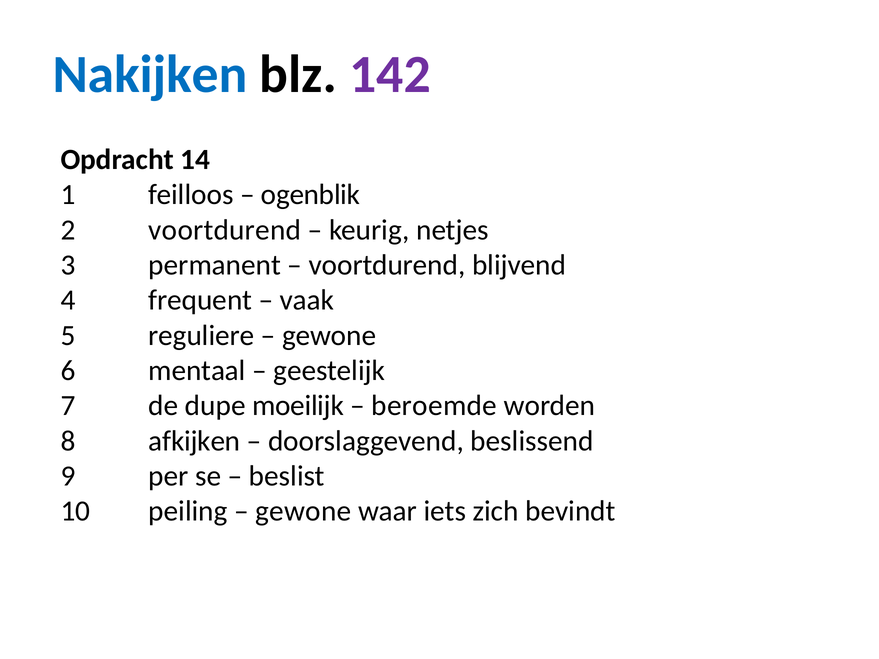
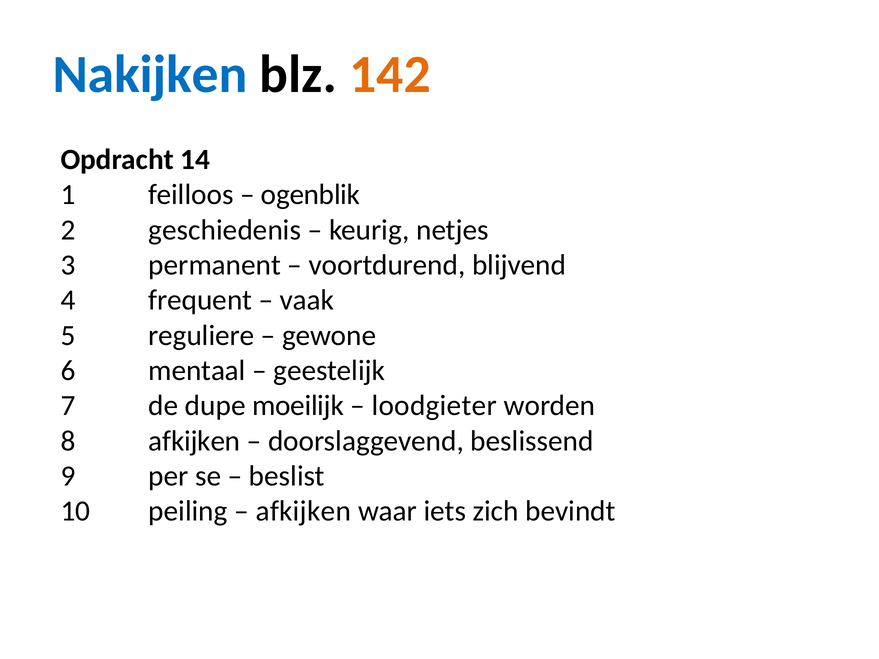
142 colour: purple -> orange (390, 74)
2 voortdurend: voortdurend -> geschiedenis (225, 230)
beroemde: beroemde -> loodgieter (434, 406)
gewone: gewone -> afkijken (303, 511)
